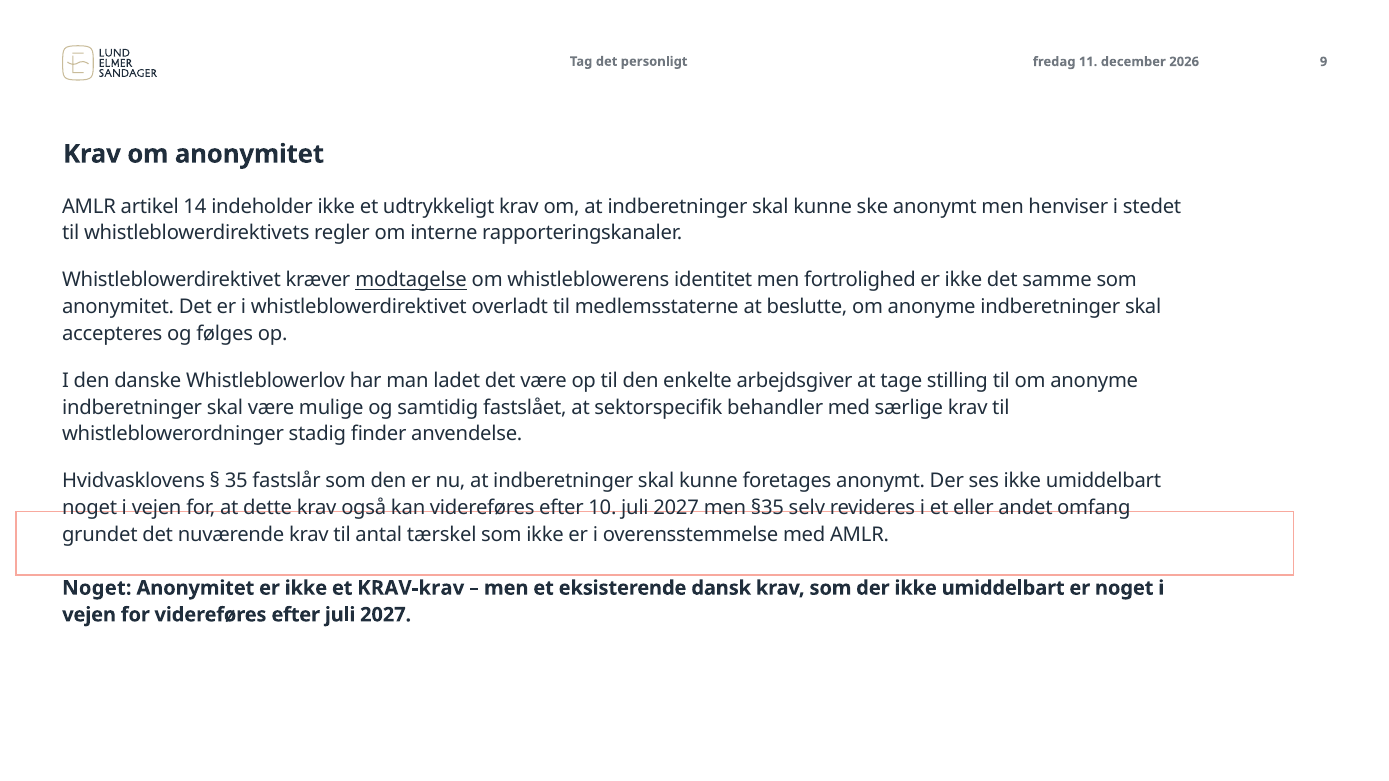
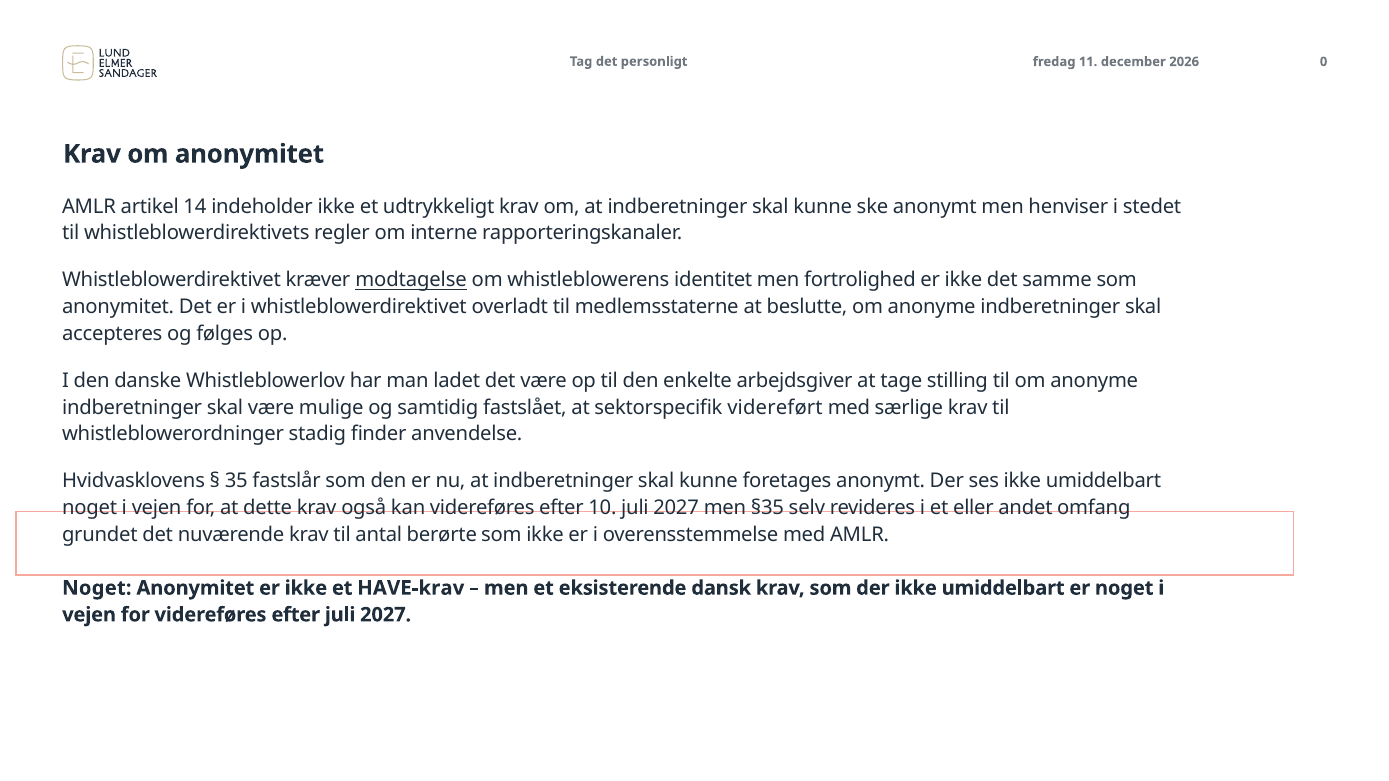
9: 9 -> 0 (1324, 62)
behandler: behandler -> videreført (775, 408)
tærskel: tærskel -> berørte (442, 535)
KRAV-krav: KRAV-krav -> HAVE-krav (411, 588)
